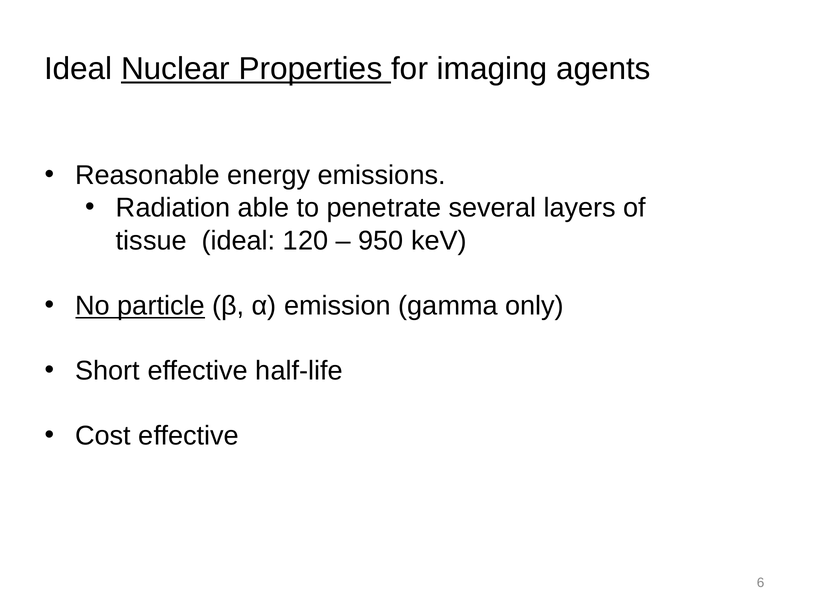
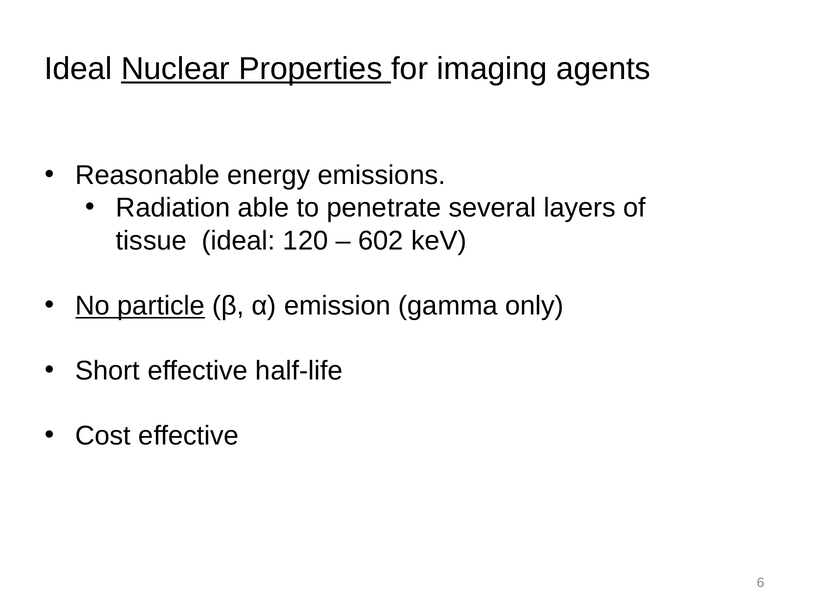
950: 950 -> 602 (381, 240)
